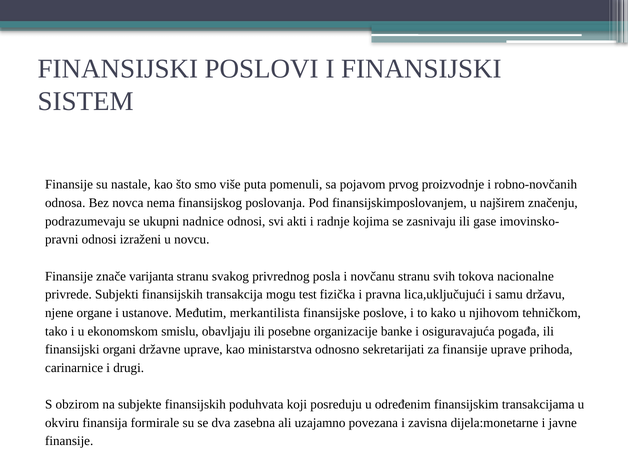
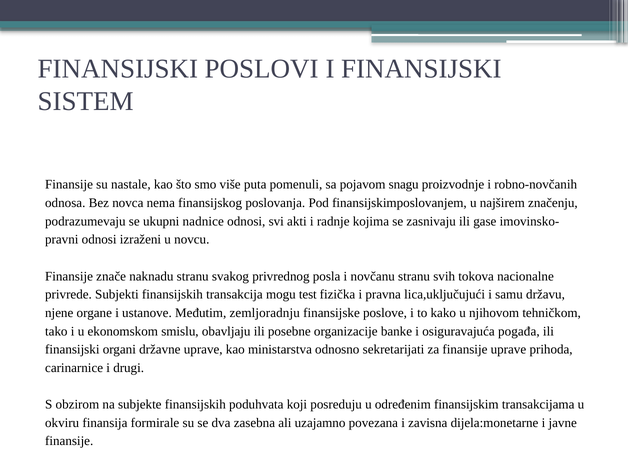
prvog: prvog -> snagu (404, 185)
varijanta: varijanta -> naknadu (151, 276)
merkantilista: merkantilista -> zemljoradnju (265, 313)
